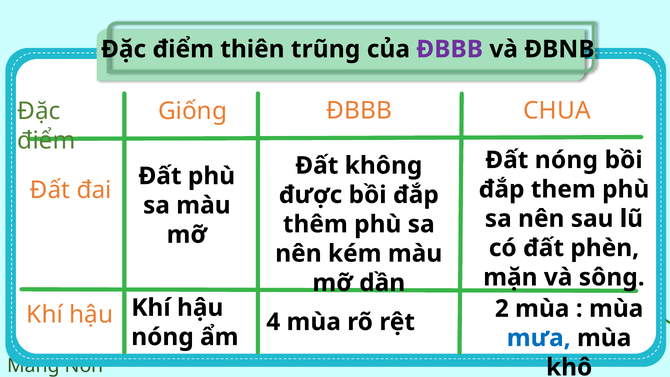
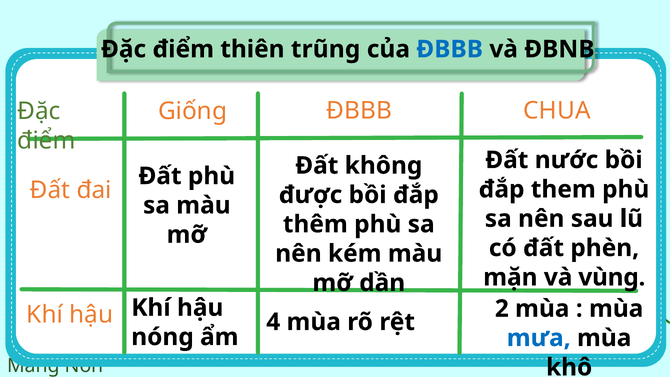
ĐBBB colour: purple -> blue (450, 49)
Đất nóng: nóng -> nước (567, 160)
sông: sông -> vùng (612, 277)
